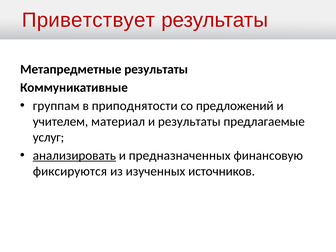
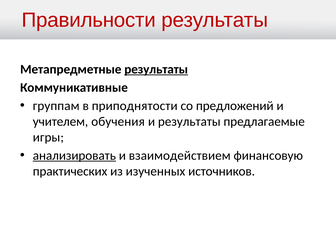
Приветствует: Приветствует -> Правильности (89, 20)
результаты underline: none -> present (156, 69)
материал: материал -> обучения (118, 122)
услуг: услуг -> игры (48, 137)
предназначенных: предназначенных -> взаимодействием (180, 156)
фиксируются: фиксируются -> практических (70, 171)
